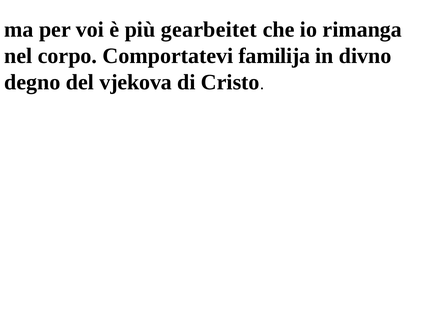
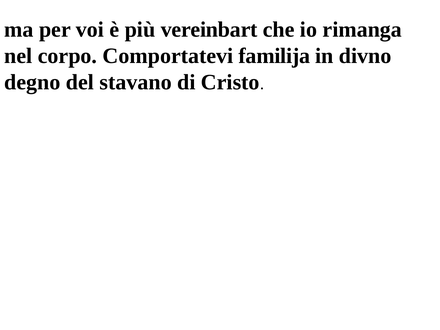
gearbeitet: gearbeitet -> vereinbart (209, 29)
vjekova: vjekova -> stavano (136, 82)
